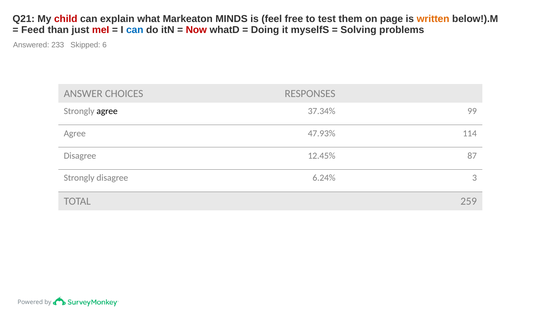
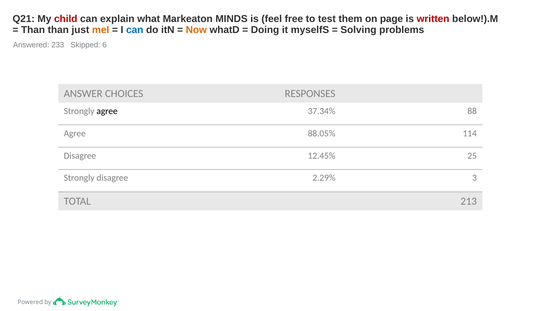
written colour: orange -> red (433, 19)
Feed: Feed -> Than (33, 30)
meI colour: red -> orange (101, 30)
Now colour: red -> orange (196, 30)
99: 99 -> 88 (472, 111)
47.93%: 47.93% -> 88.05% (322, 134)
87: 87 -> 25 (472, 156)
6.24%: 6.24% -> 2.29% (324, 178)
259: 259 -> 213 (469, 202)
